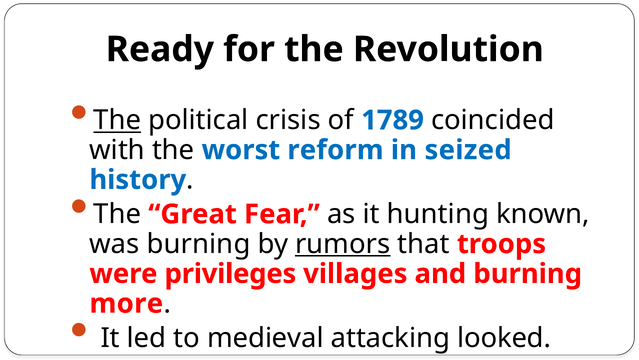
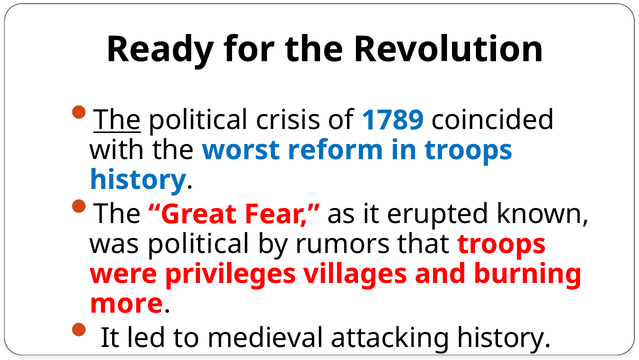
in seized: seized -> troops (468, 150)
hunting: hunting -> erupted (438, 214)
was burning: burning -> political (198, 244)
rumors underline: present -> none (343, 244)
attacking looked: looked -> history (504, 338)
